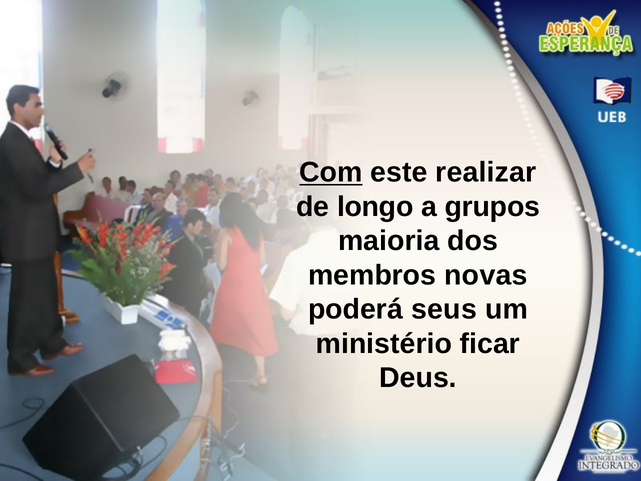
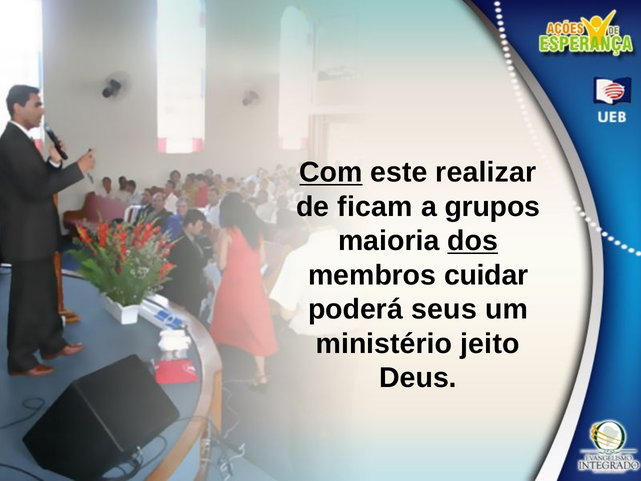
longo: longo -> ficam (375, 207)
dos underline: none -> present (473, 241)
novas: novas -> cuidar (486, 275)
ficar: ficar -> jeito (490, 343)
